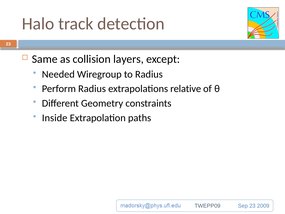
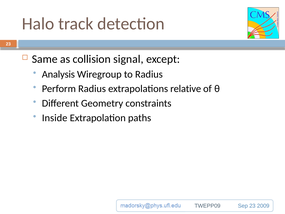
layers: layers -> signal (128, 59)
Needed: Needed -> Analysis (58, 74)
